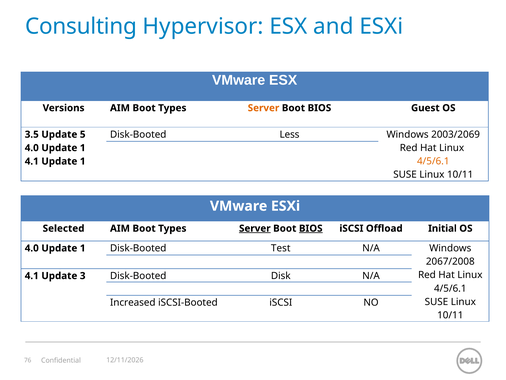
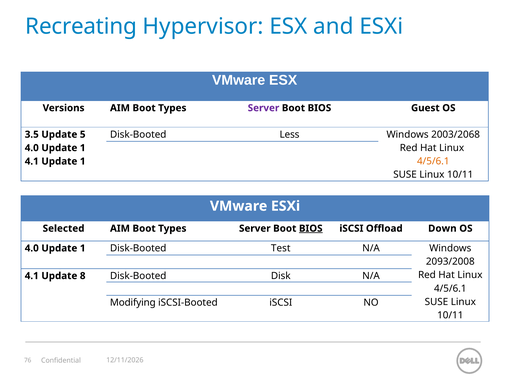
Consulting: Consulting -> Recreating (81, 27)
Server colour: orange -> purple (264, 108)
2003/2069: 2003/2069 -> 2003/2068 (456, 134)
Server underline: present -> none (255, 228)
Initial: Initial -> Down (442, 228)
2067/2008: 2067/2008 -> 2093/2008 (450, 261)
3: 3 -> 8 (83, 275)
Increased: Increased -> Modifying (133, 302)
